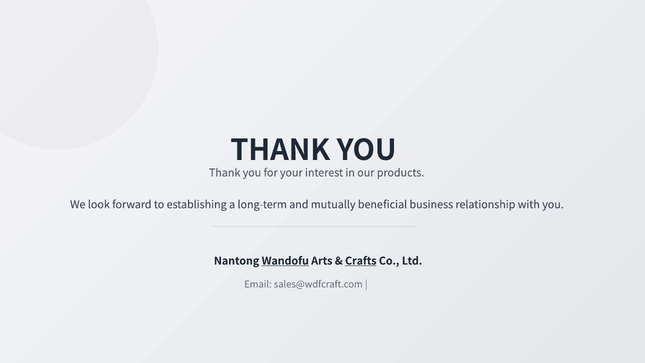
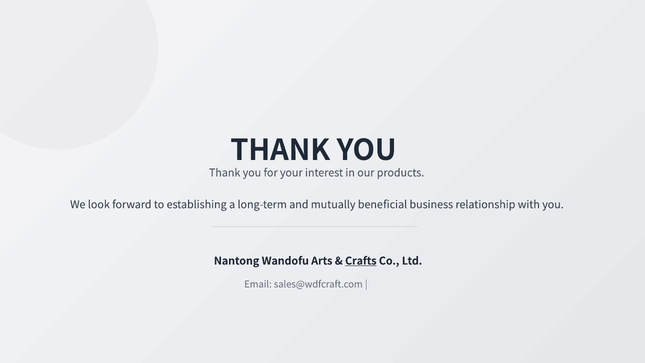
Wandofu underline: present -> none (285, 261)
